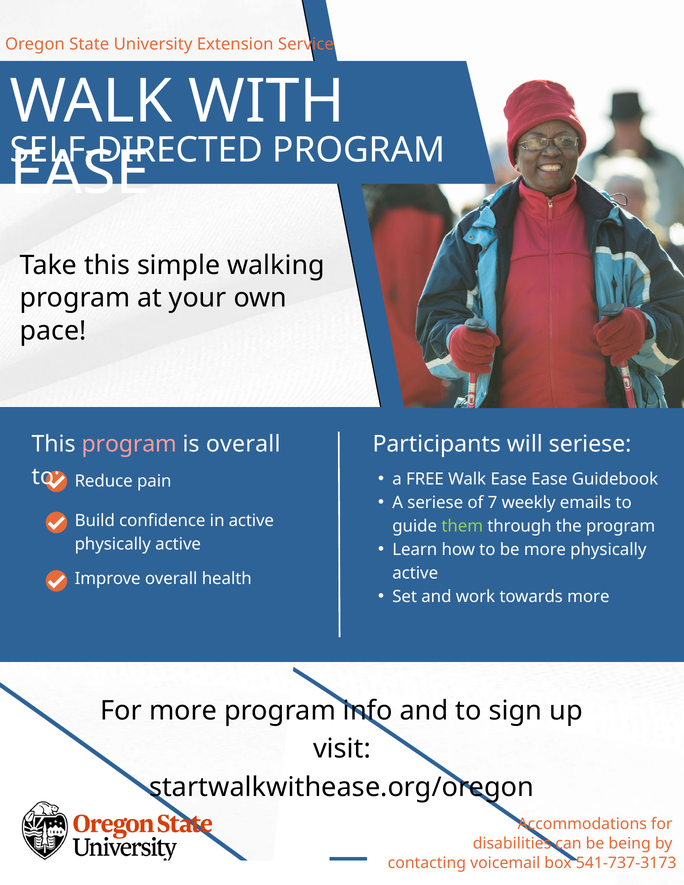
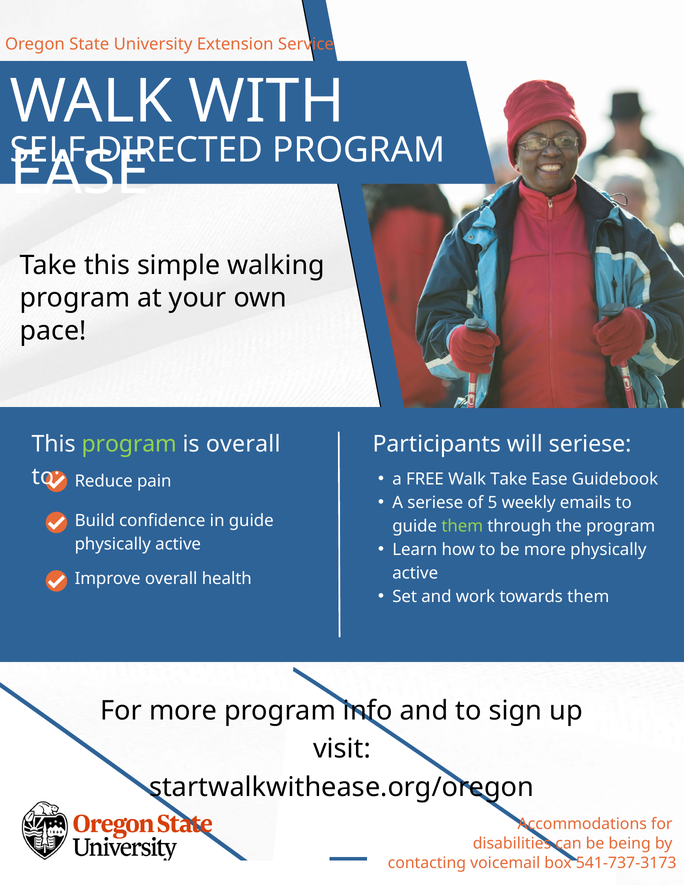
program colour: pink -> light green (129, 444)
Walk Ease: Ease -> Take (509, 479)
7: 7 -> 5 (493, 503)
in active: active -> guide (251, 521)
towards more: more -> them (588, 597)
